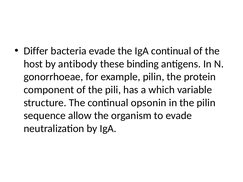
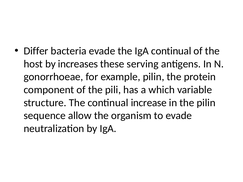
antibody: antibody -> increases (78, 64)
binding: binding -> serving (143, 64)
opsonin: opsonin -> increase (149, 103)
